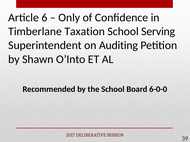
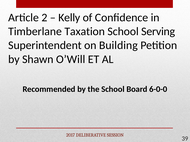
6: 6 -> 2 (44, 18)
Only: Only -> Kelly (69, 18)
Auditing: Auditing -> Building (118, 45)
O’Into: O’Into -> O’Will (71, 59)
